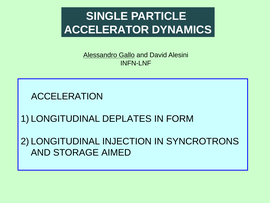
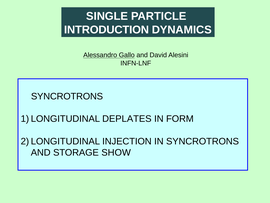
ACCELERATOR: ACCELERATOR -> INTRODUCTION (107, 30)
ACCELERATION: ACCELERATION -> SYNCROTRONS (67, 96)
AIMED: AIMED -> SHOW (116, 152)
